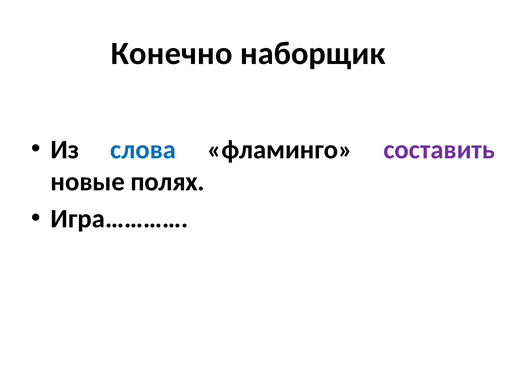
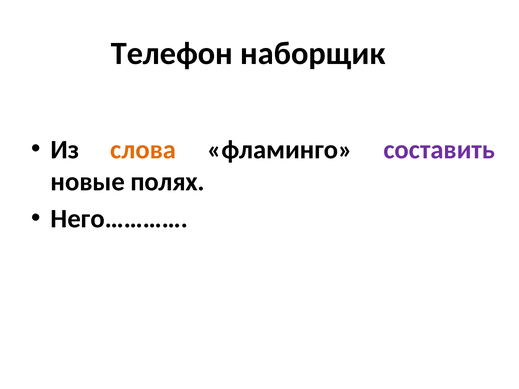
Конечно: Конечно -> Телефон (172, 54)
слова colour: blue -> orange (143, 150)
Игра…………: Игра………… -> Него………… (119, 219)
